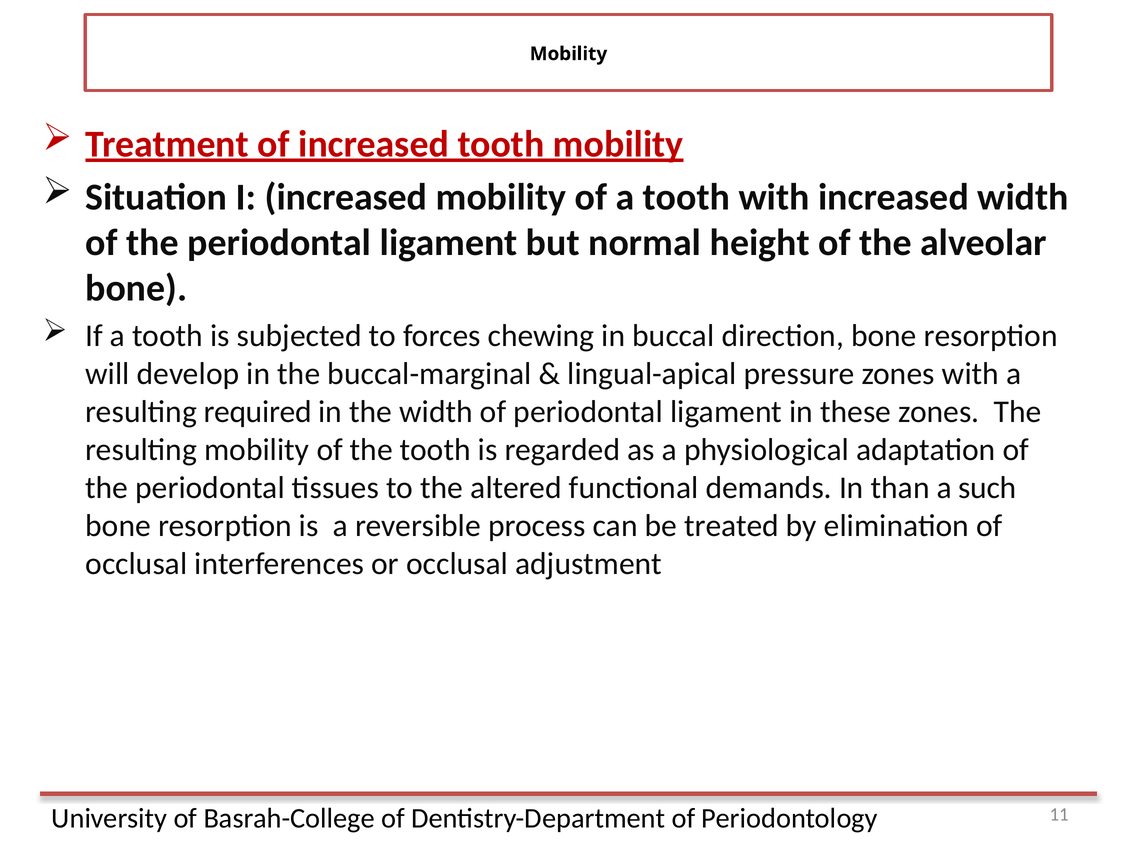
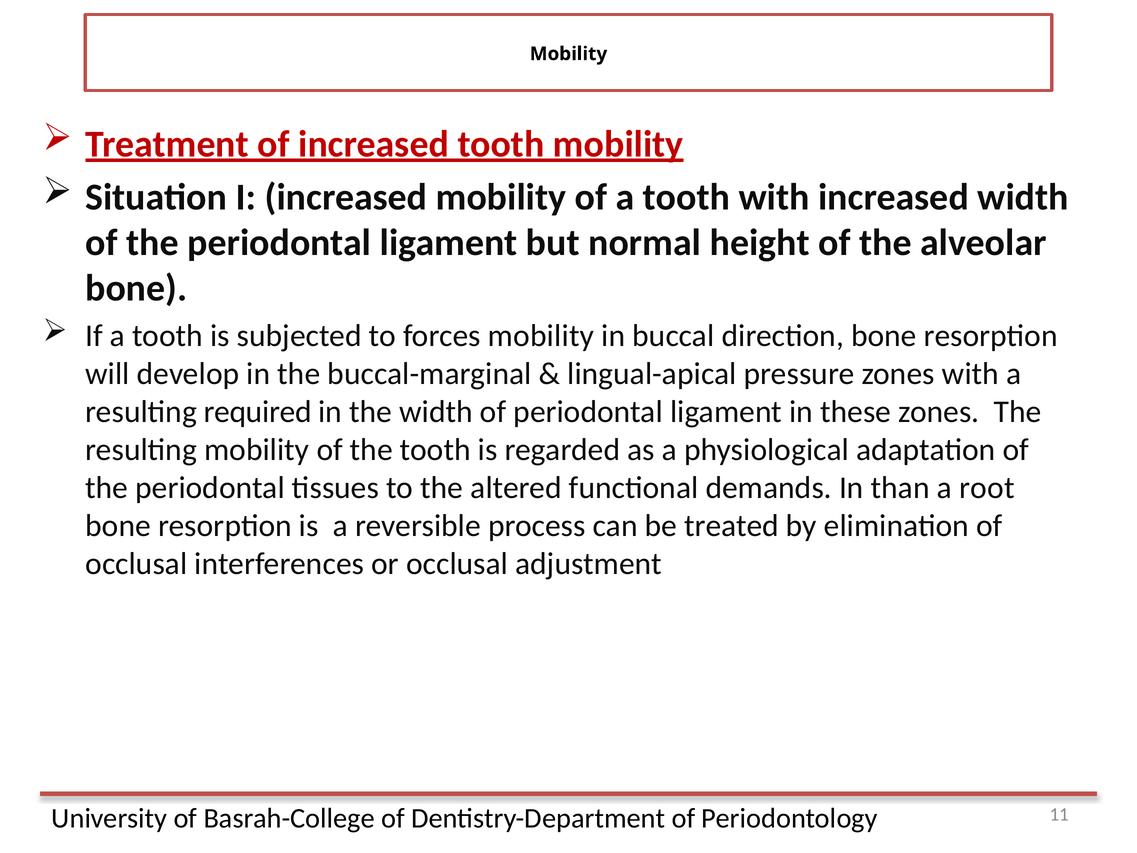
forces chewing: chewing -> mobility (541, 336)
such: such -> root (987, 488)
